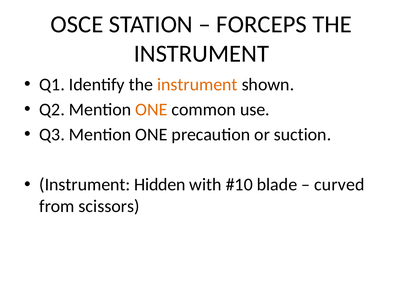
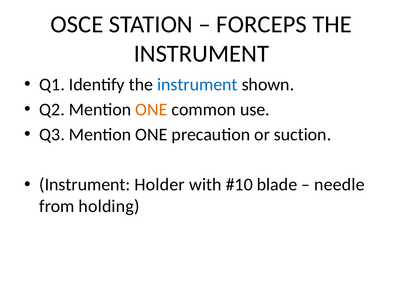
instrument colour: orange -> blue (197, 85)
Hidden: Hidden -> Holder (160, 185)
curved: curved -> needle (339, 185)
scissors: scissors -> holding (109, 206)
